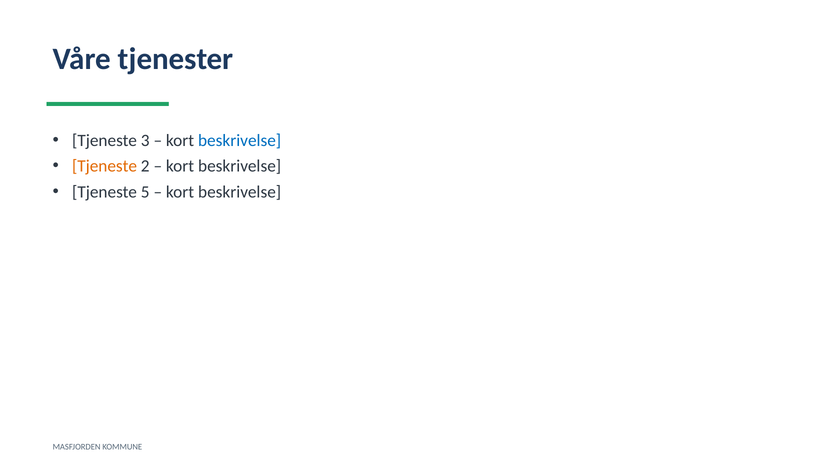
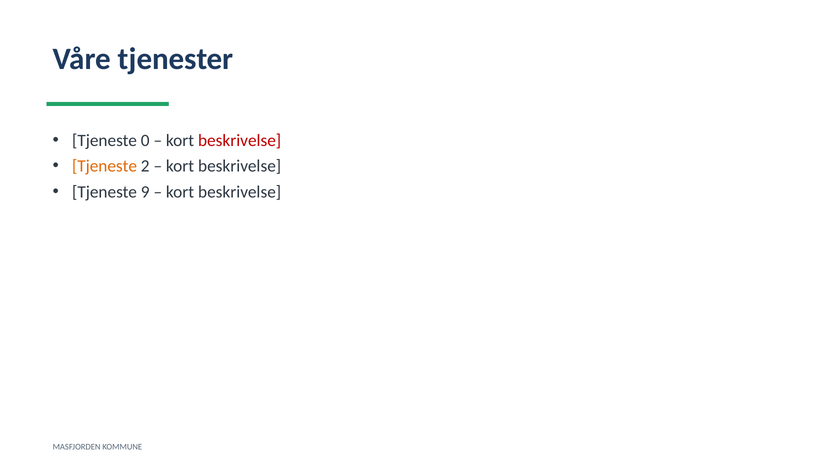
3: 3 -> 0 (145, 140)
beskrivelse colour: blue -> red (240, 140)
5: 5 -> 9 (145, 192)
